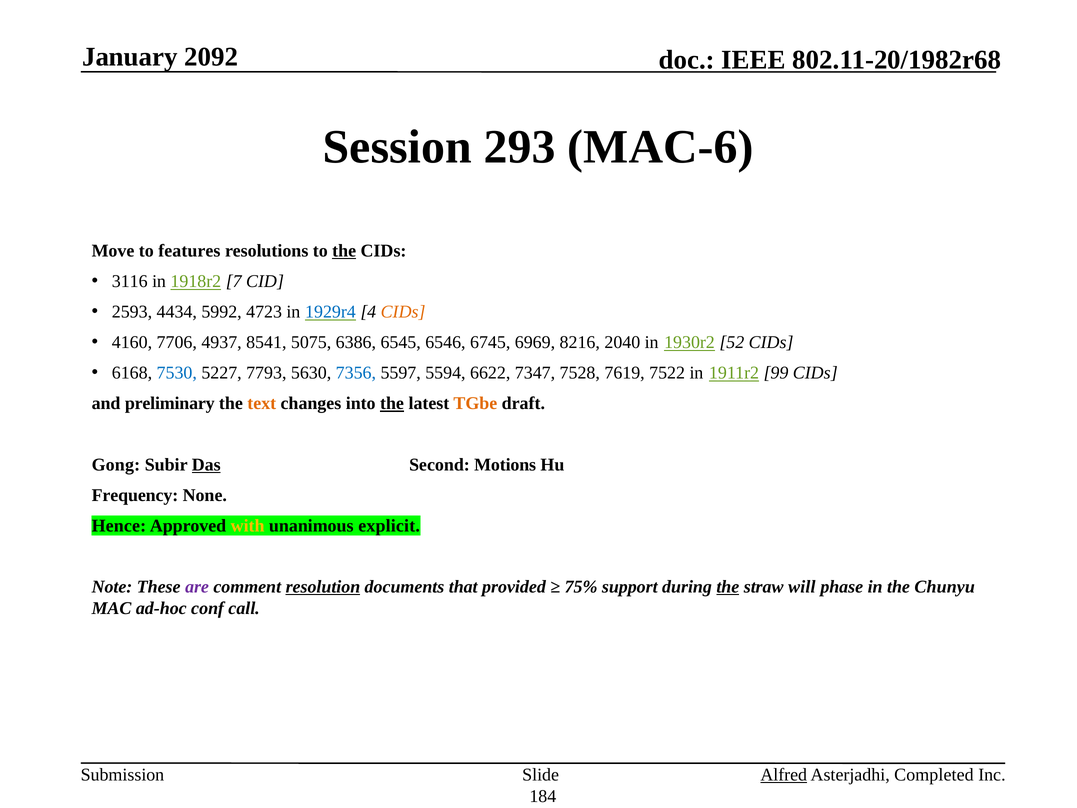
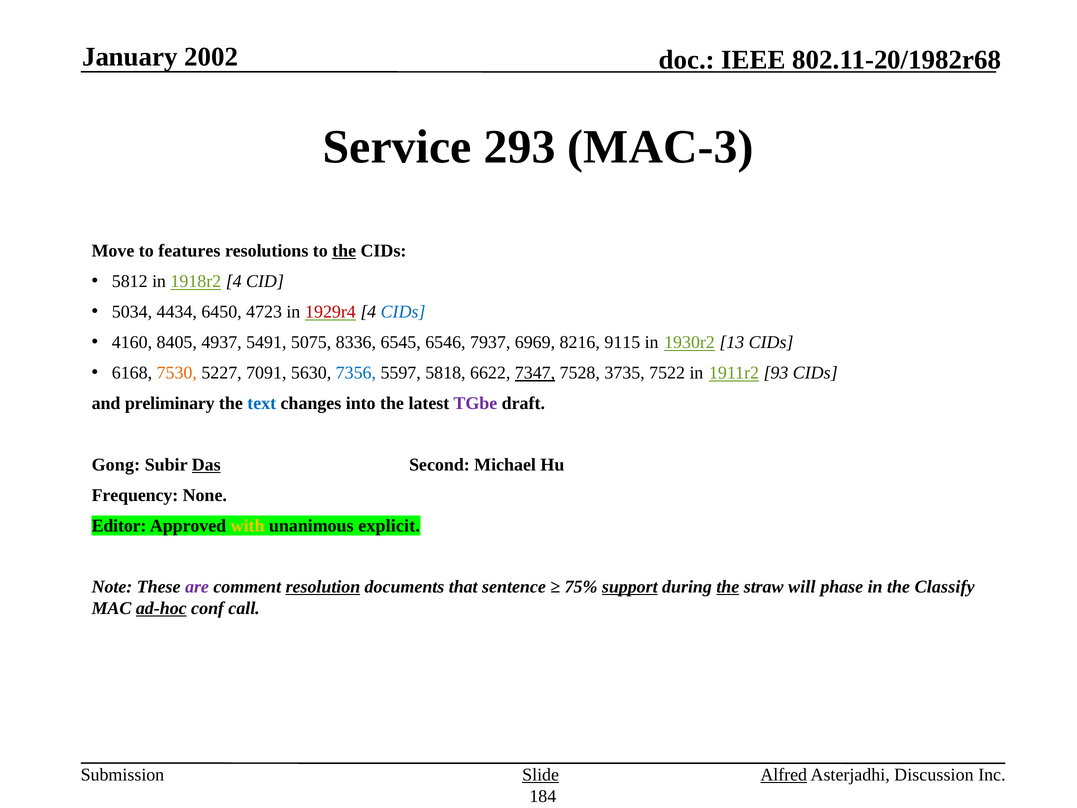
2092: 2092 -> 2002 (211, 57)
Session: Session -> Service (397, 147)
MAC-6: MAC-6 -> MAC-3 (660, 147)
3116: 3116 -> 5812 (130, 281)
1918r2 7: 7 -> 4 (234, 281)
2593: 2593 -> 5034 (132, 312)
5992: 5992 -> 6450 (222, 312)
1929r4 colour: blue -> red (330, 312)
CIDs colour: orange -> blue (403, 312)
7706: 7706 -> 8405 (177, 342)
8541: 8541 -> 5491 (266, 342)
6386: 6386 -> 8336 (356, 342)
6745: 6745 -> 7937 (490, 342)
2040: 2040 -> 9115 (622, 342)
52: 52 -> 13 (732, 342)
7530 colour: blue -> orange (177, 373)
7793: 7793 -> 7091 (266, 373)
5594: 5594 -> 5818 (445, 373)
7347 underline: none -> present (535, 373)
7619: 7619 -> 3735 (625, 373)
99: 99 -> 93 (776, 373)
text colour: orange -> blue (262, 403)
the underline: present -> none (392, 403)
TGbe colour: orange -> purple (475, 403)
Motions: Motions -> Michael (505, 464)
Hence: Hence -> Editor (119, 526)
provided: provided -> sentence (514, 587)
support underline: none -> present (630, 587)
Chunyu: Chunyu -> Classify (945, 587)
ad-hoc underline: none -> present (161, 608)
Slide underline: none -> present (541, 775)
Completed: Completed -> Discussion (934, 775)
